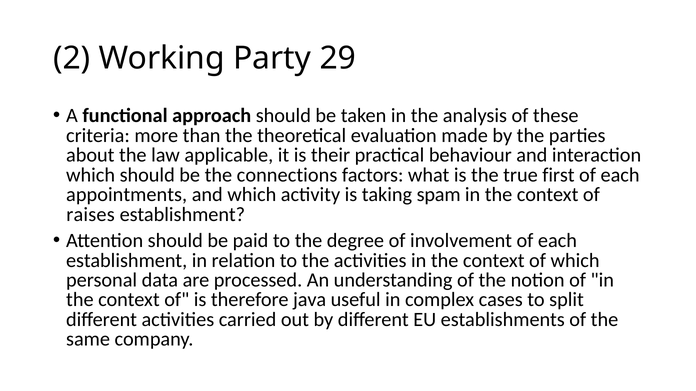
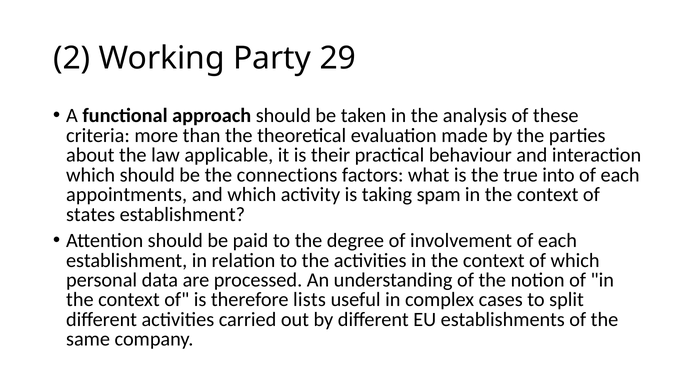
first: first -> into (559, 175)
raises: raises -> states (91, 215)
java: java -> lists (309, 300)
